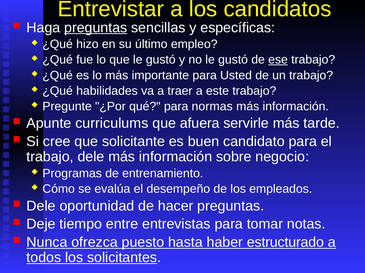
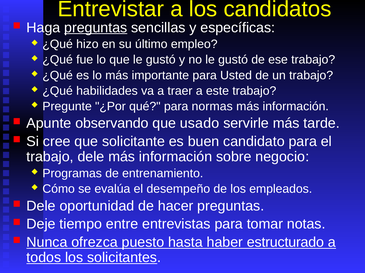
ese underline: present -> none (278, 60)
curriculums: curriculums -> observando (112, 124)
afuera: afuera -> usado (200, 124)
